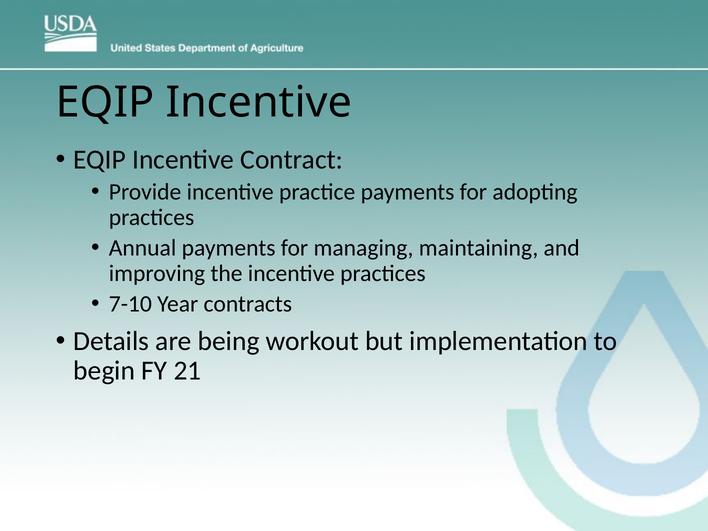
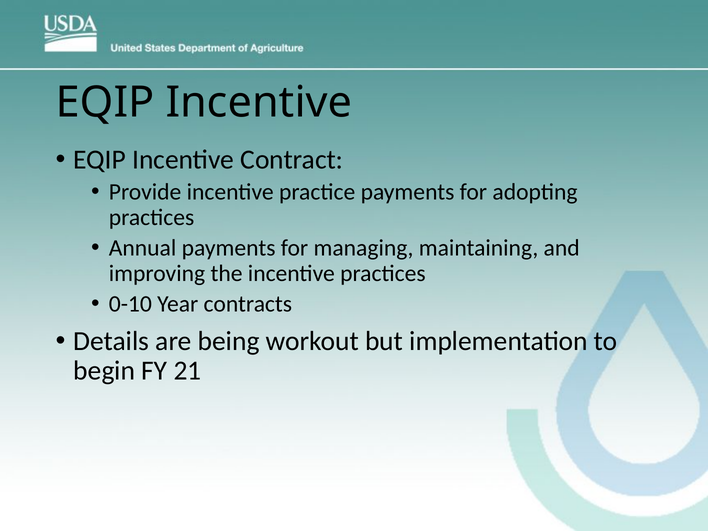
7-10: 7-10 -> 0-10 (130, 304)
